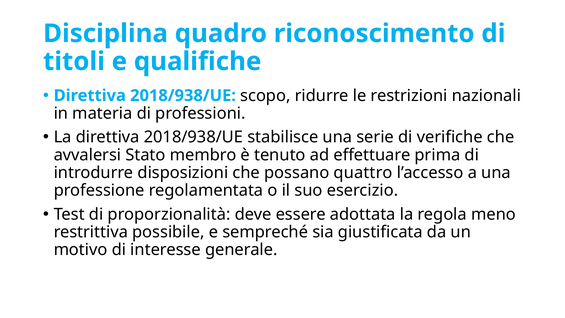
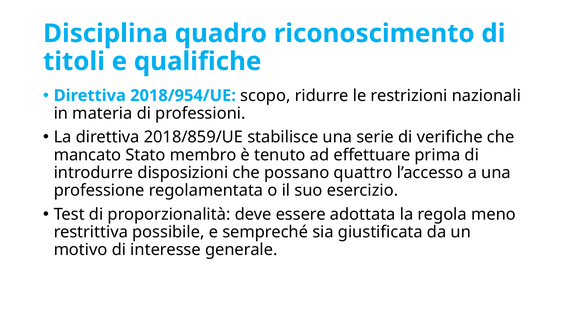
2018/938/UE: 2018/938/UE -> 2018/954/UE (183, 96)
La direttiva 2018/938/UE: 2018/938/UE -> 2018/859/UE (193, 137)
avvalersi: avvalersi -> mancato (87, 155)
